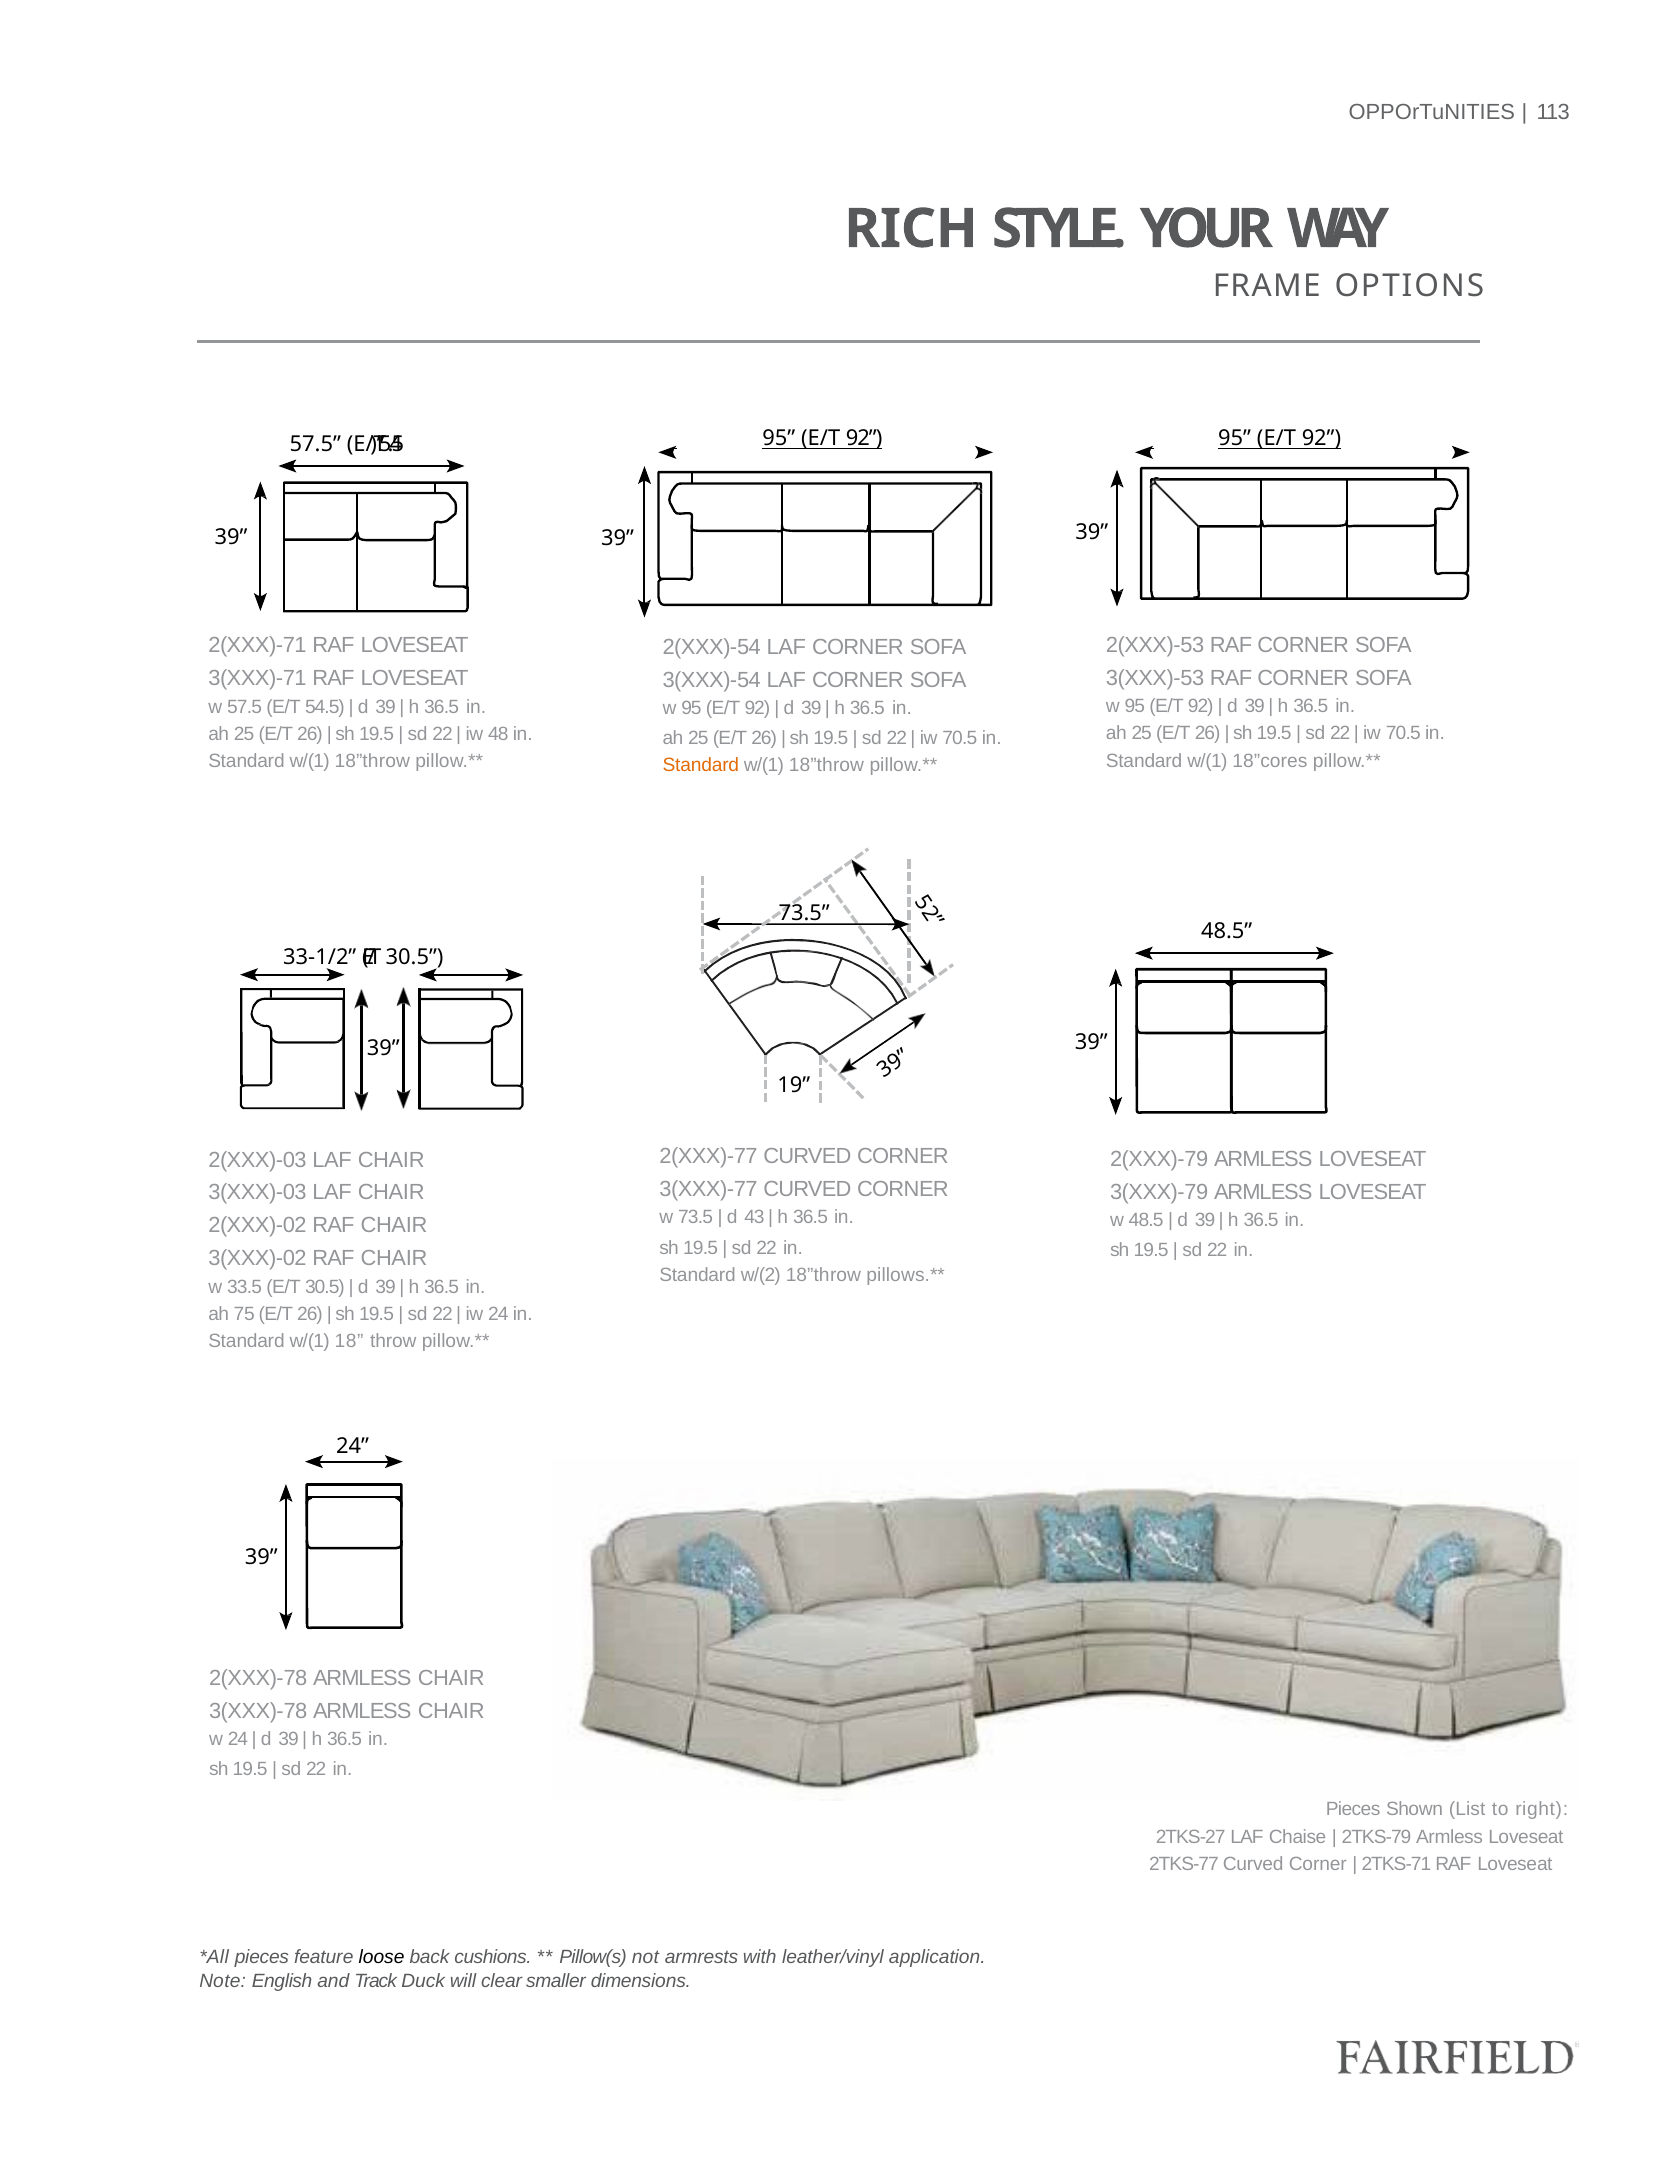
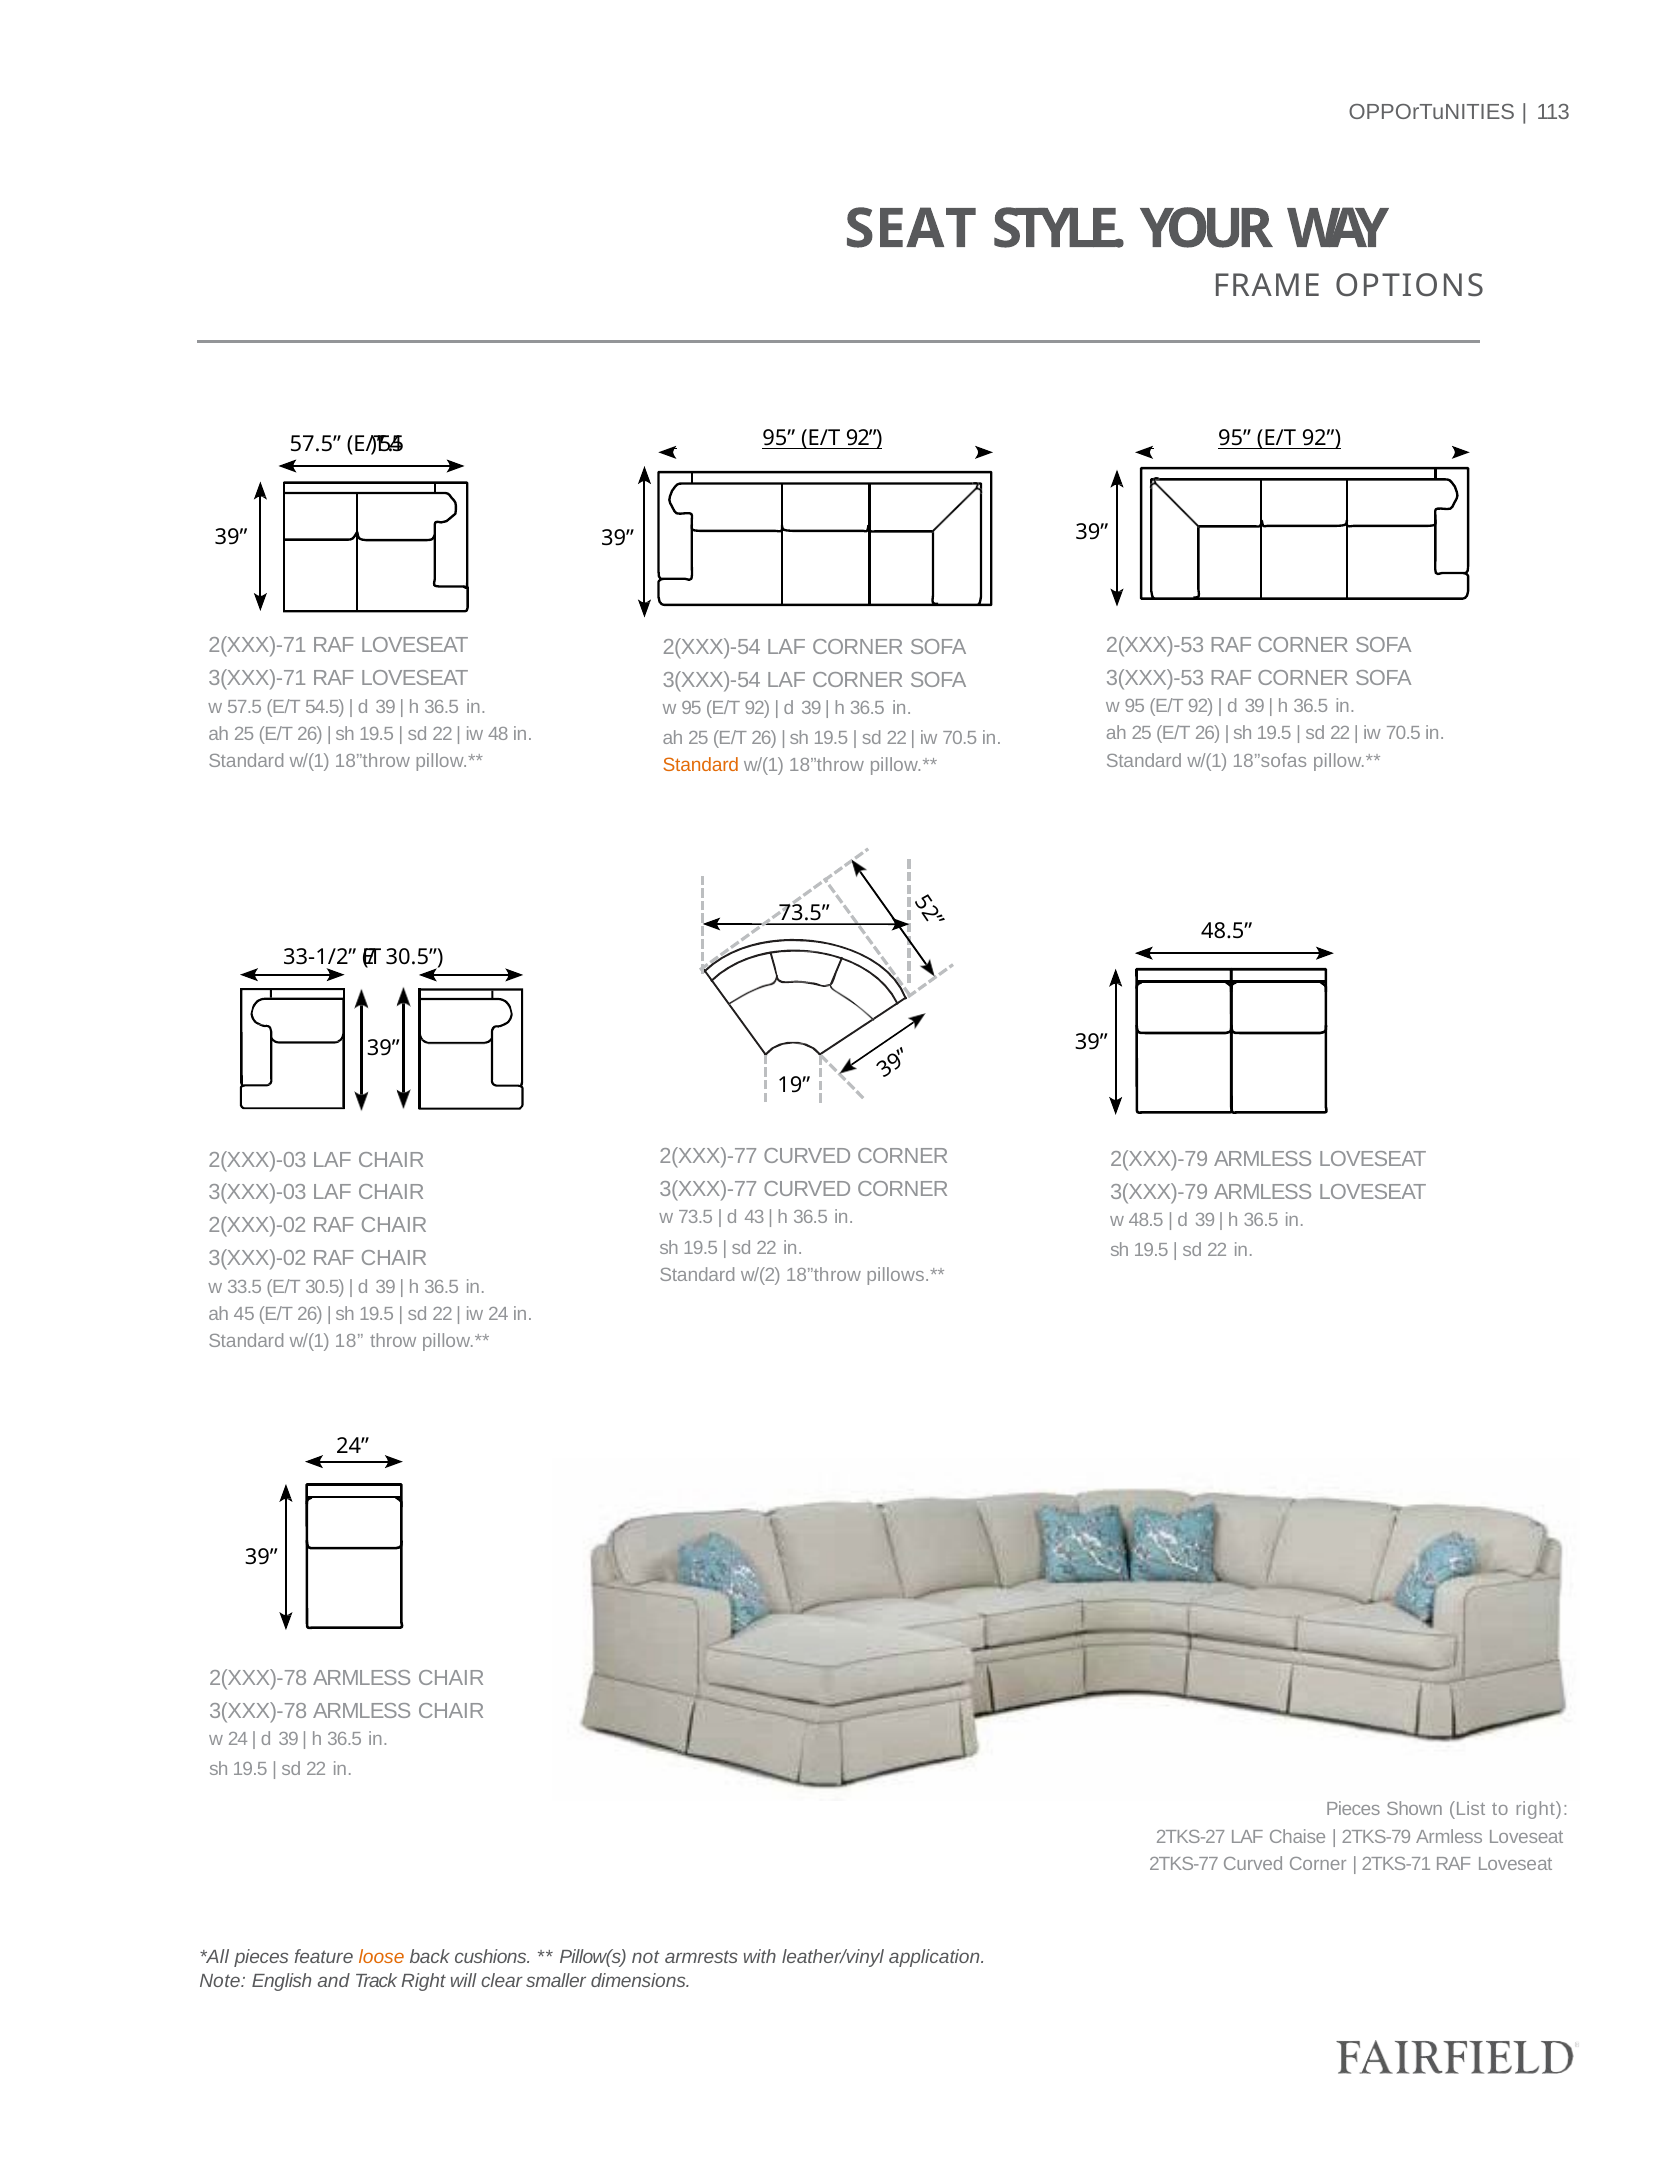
RICH: RICH -> SEAT (911, 229)
18”cores: 18”cores -> 18”sofas (1270, 761)
75: 75 -> 45 (244, 1314)
loose colour: black -> orange (382, 1957)
Track Duck: Duck -> Right (423, 1982)
